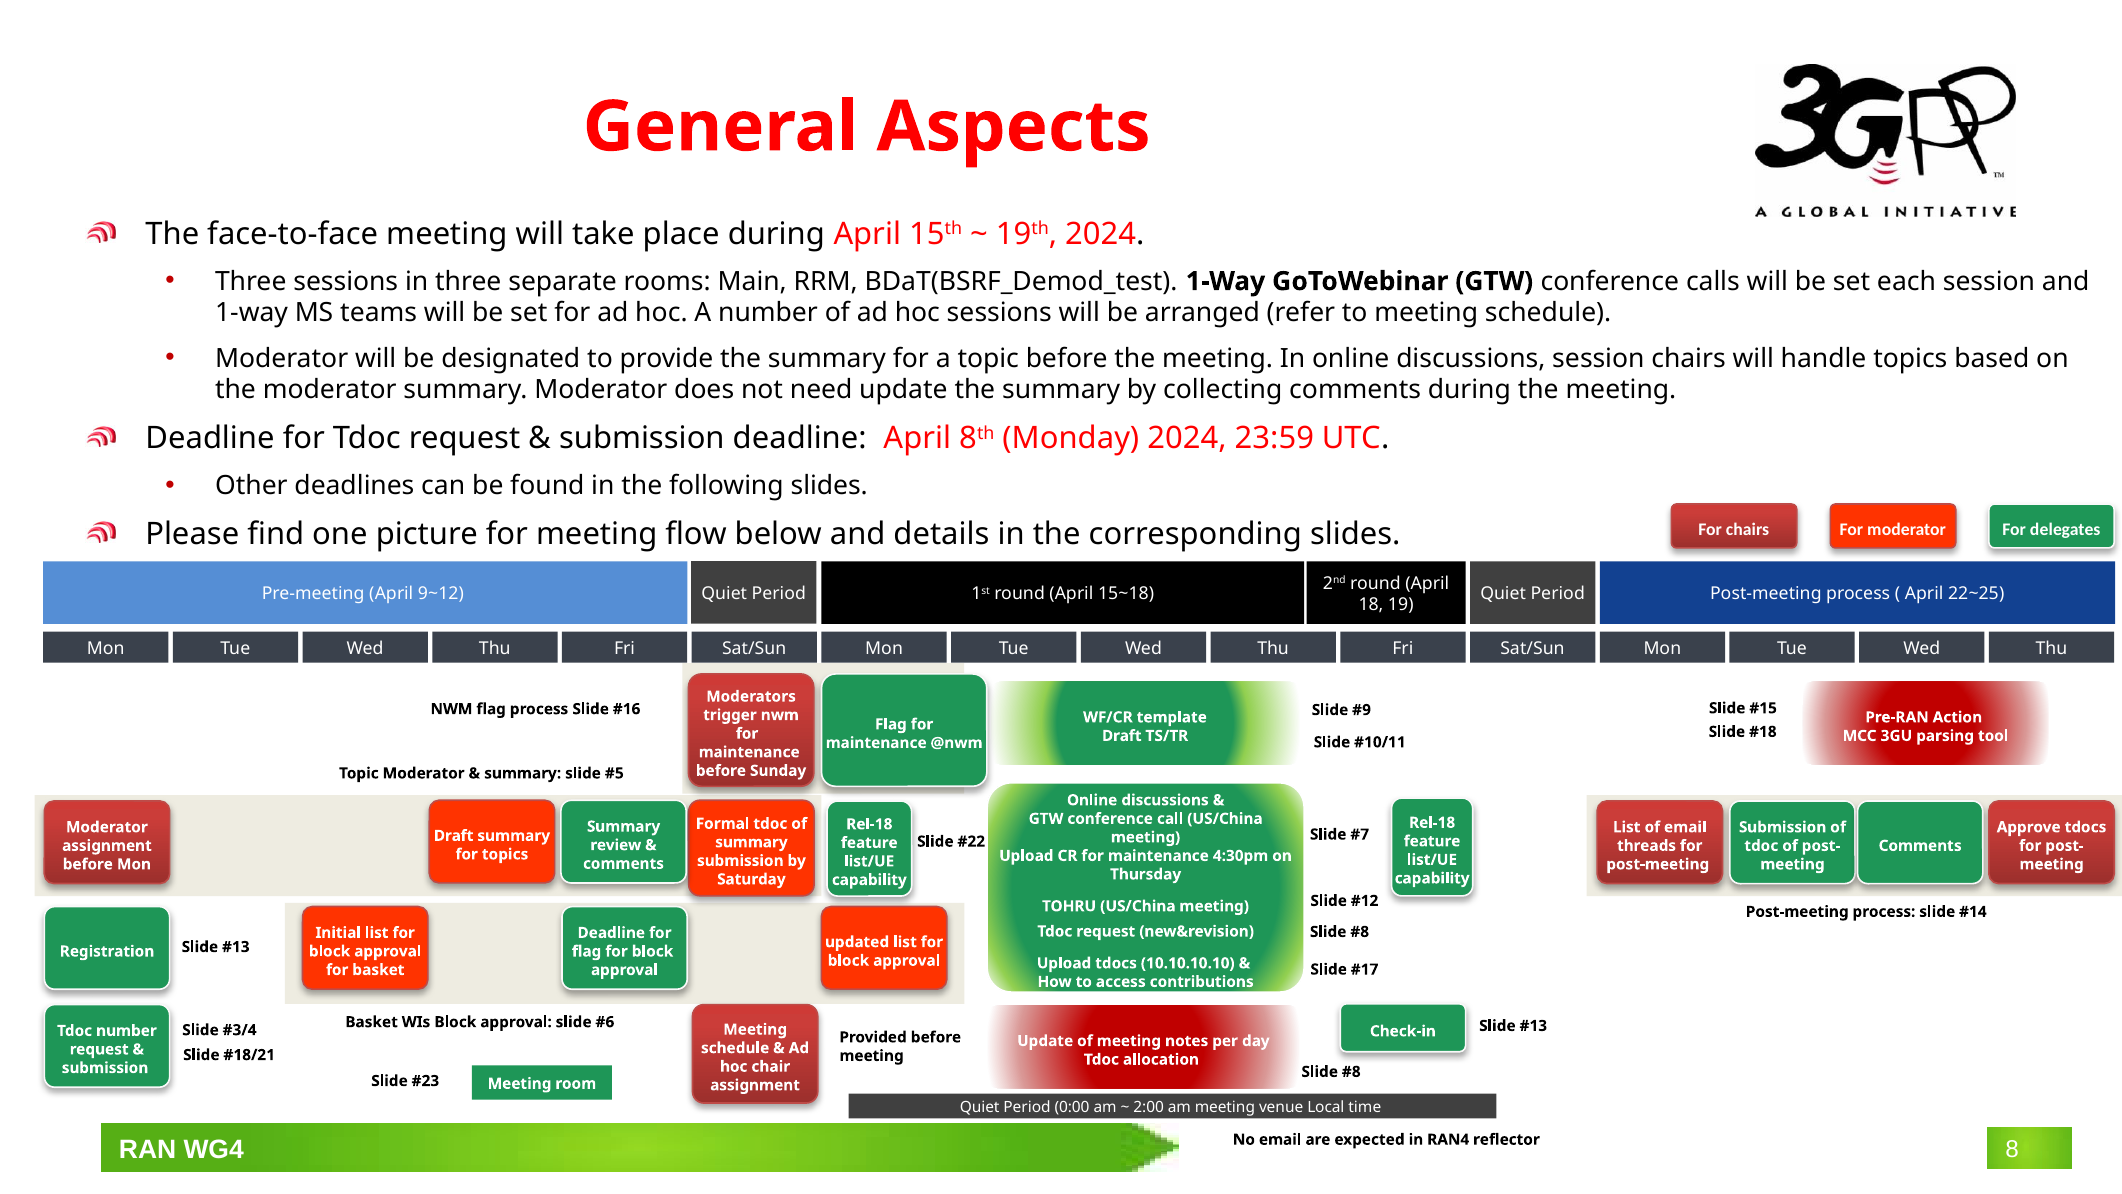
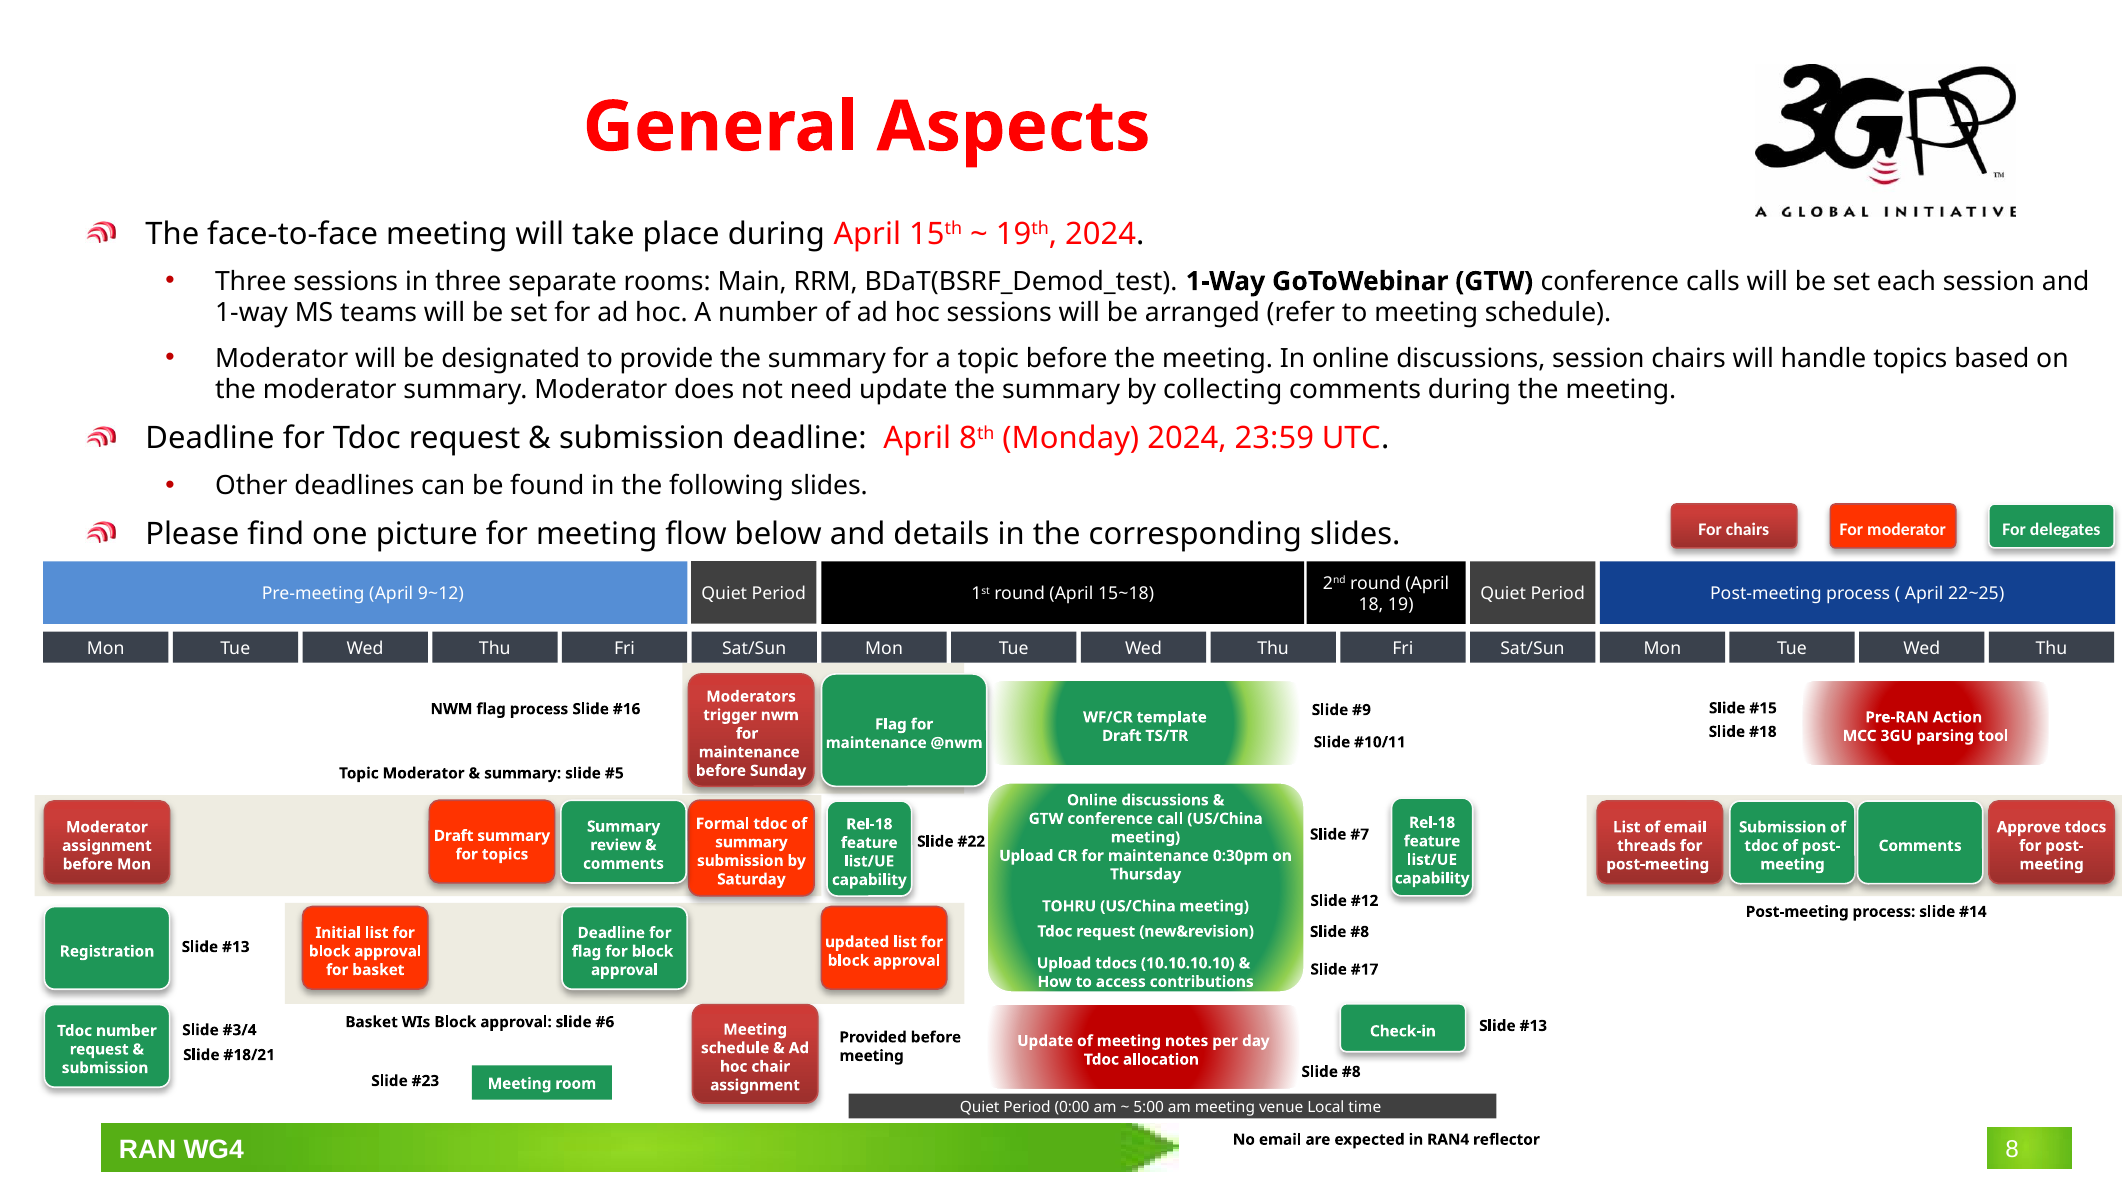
4:30pm: 4:30pm -> 0:30pm (1241, 856)
2:00: 2:00 -> 5:00 (1149, 1107)
